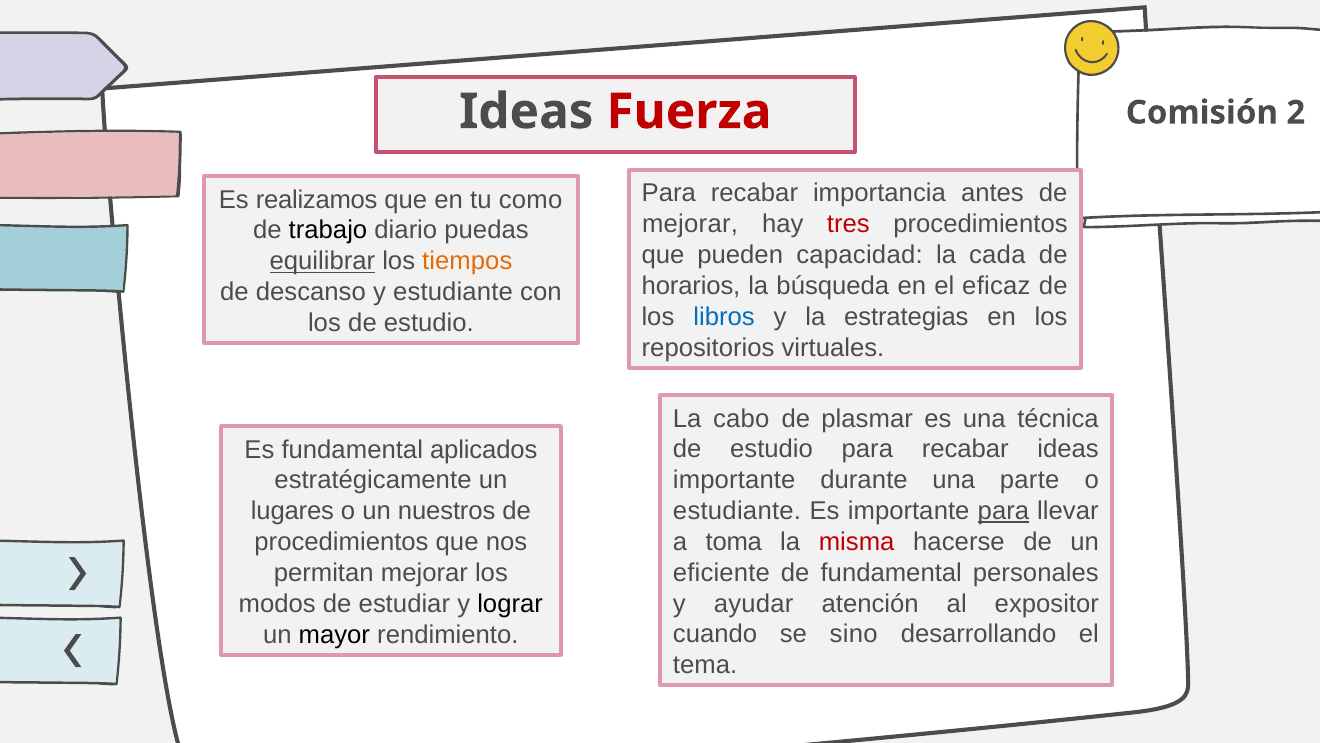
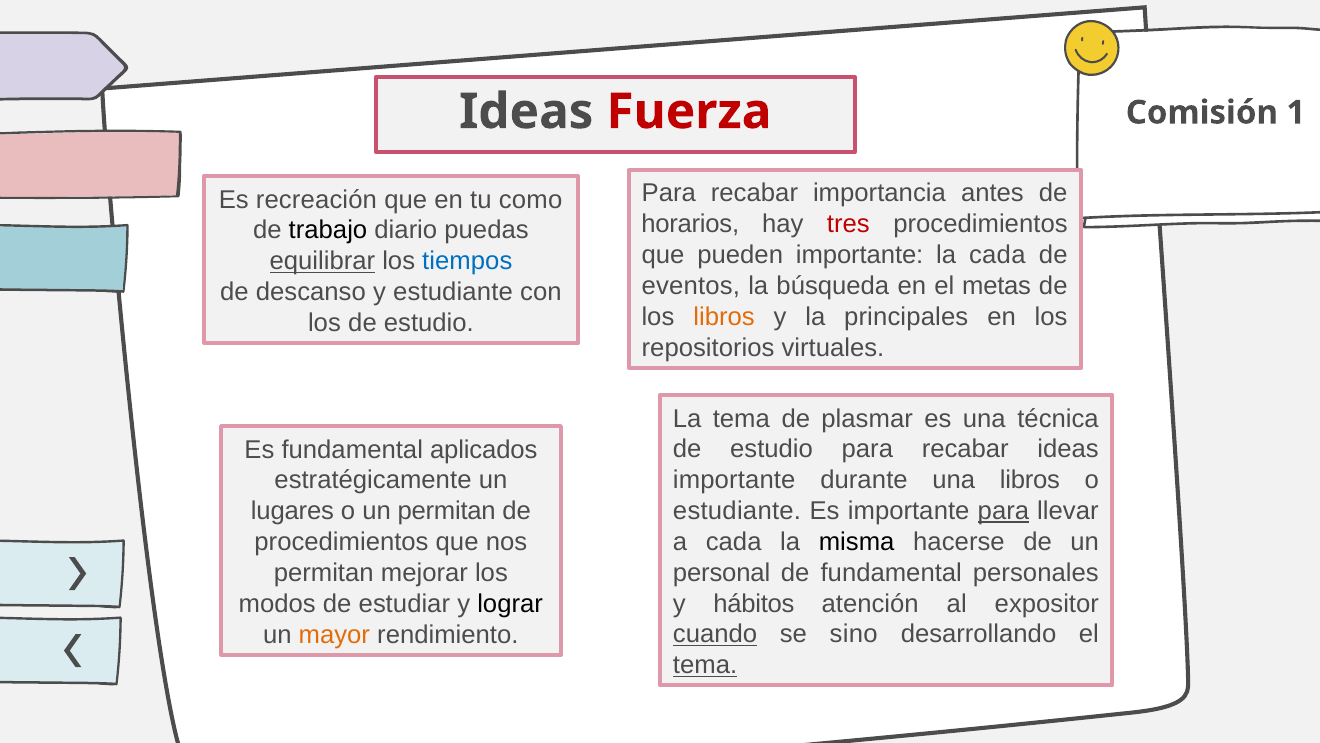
2: 2 -> 1 (1296, 113)
realizamos: realizamos -> recreación (316, 200)
mejorar: mejorar -> horarios (690, 224)
pueden capacidad: capacidad -> importante (860, 255)
tiempos colour: orange -> blue (467, 261)
horarios: horarios -> eventos (691, 286)
eficaz: eficaz -> metas (997, 286)
libros colour: blue -> orange (724, 317)
estrategias: estrategias -> principales (906, 317)
La cabo: cabo -> tema (741, 418)
una parte: parte -> libros (1030, 480)
un nuestros: nuestros -> permitan (447, 511)
a toma: toma -> cada (734, 542)
misma colour: red -> black (857, 542)
eficiente: eficiente -> personal (722, 572)
ayudar: ayudar -> hábitos (754, 603)
cuando underline: none -> present (715, 634)
mayor colour: black -> orange (334, 634)
tema underline: none -> present (705, 665)
